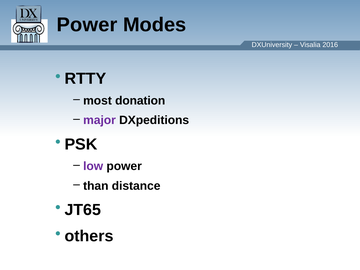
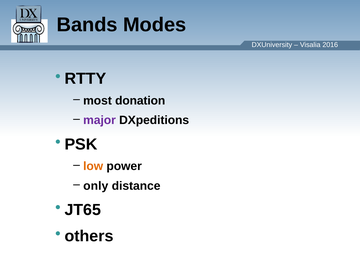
Power: Power -> Bands (87, 25)
low colour: purple -> orange (93, 166)
than: than -> only (96, 186)
